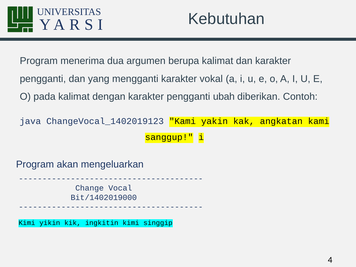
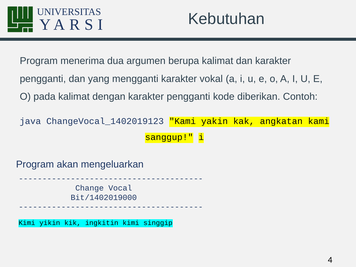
ubah: ubah -> kode (224, 97)
